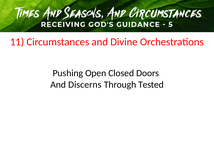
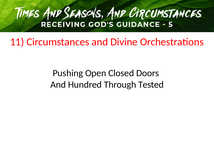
Discerns: Discerns -> Hundred (85, 85)
